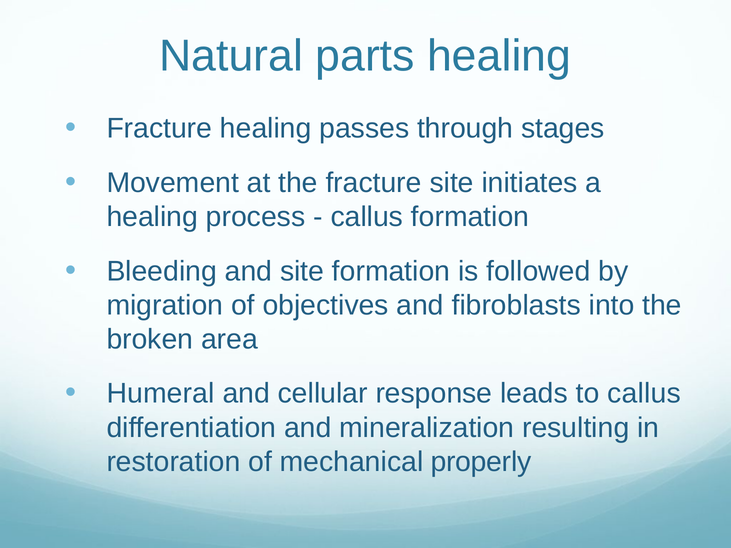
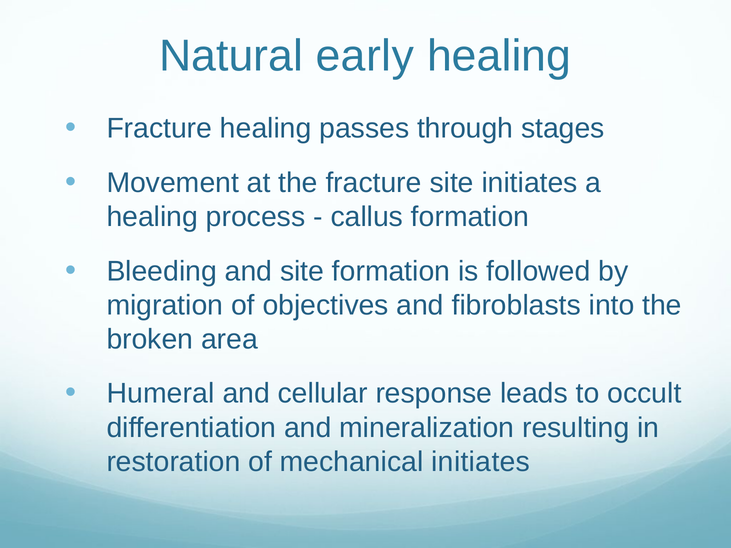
parts: parts -> early (365, 56)
to callus: callus -> occult (644, 394)
mechanical properly: properly -> initiates (481, 462)
